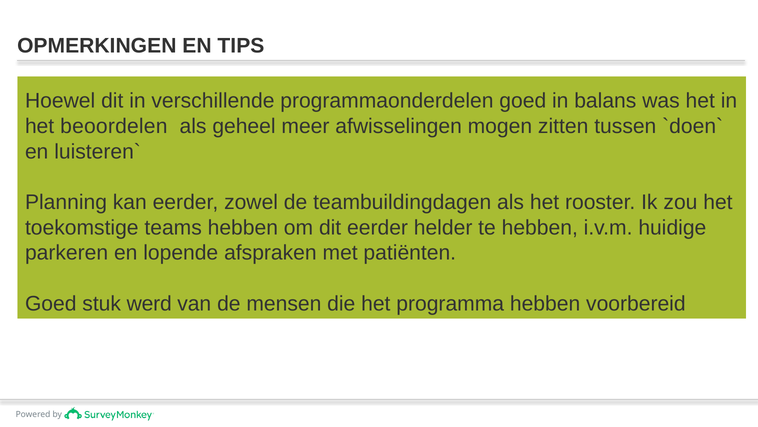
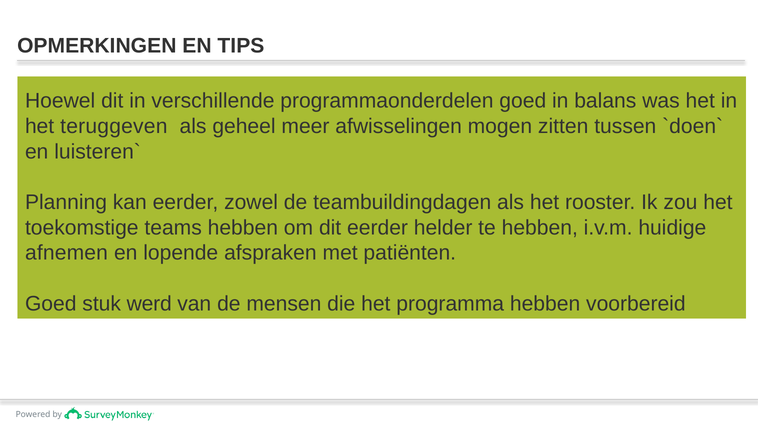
beoordelen: beoordelen -> teruggeven (114, 126)
parkeren: parkeren -> afnemen (66, 253)
